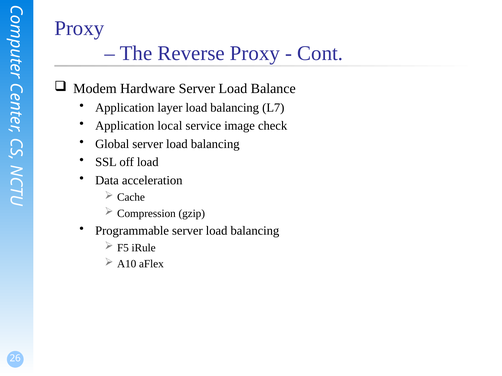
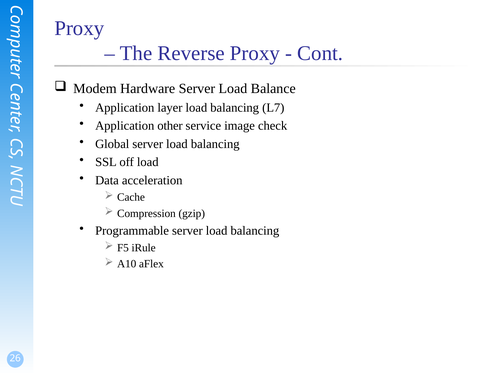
local: local -> other (170, 126)
